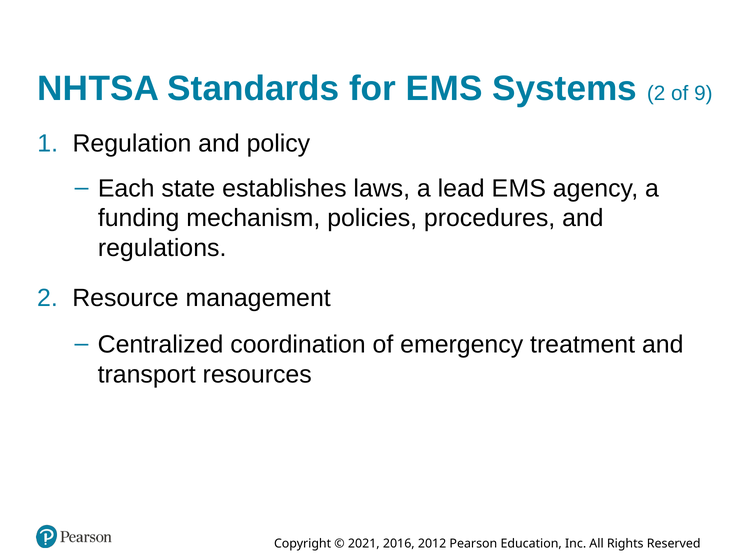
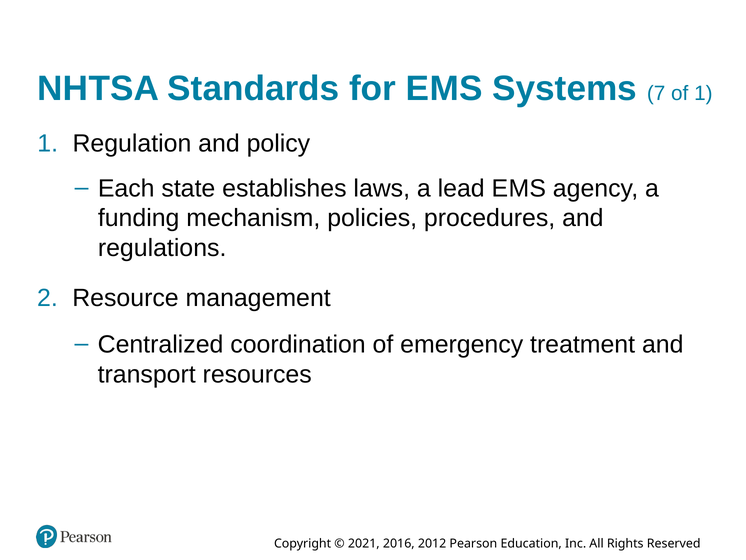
Systems 2: 2 -> 7 (656, 93)
of 9: 9 -> 1 (703, 93)
